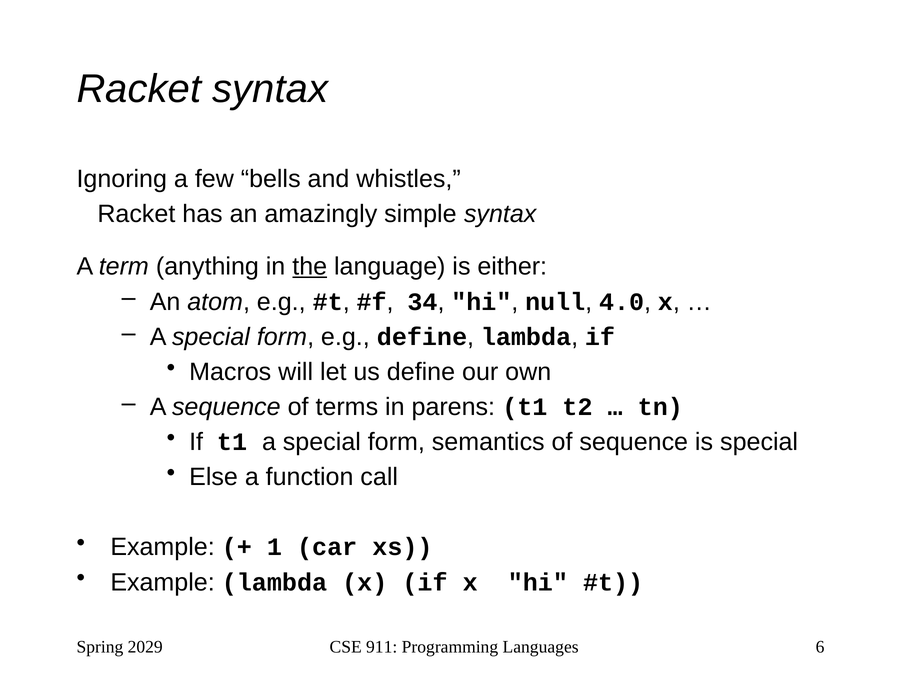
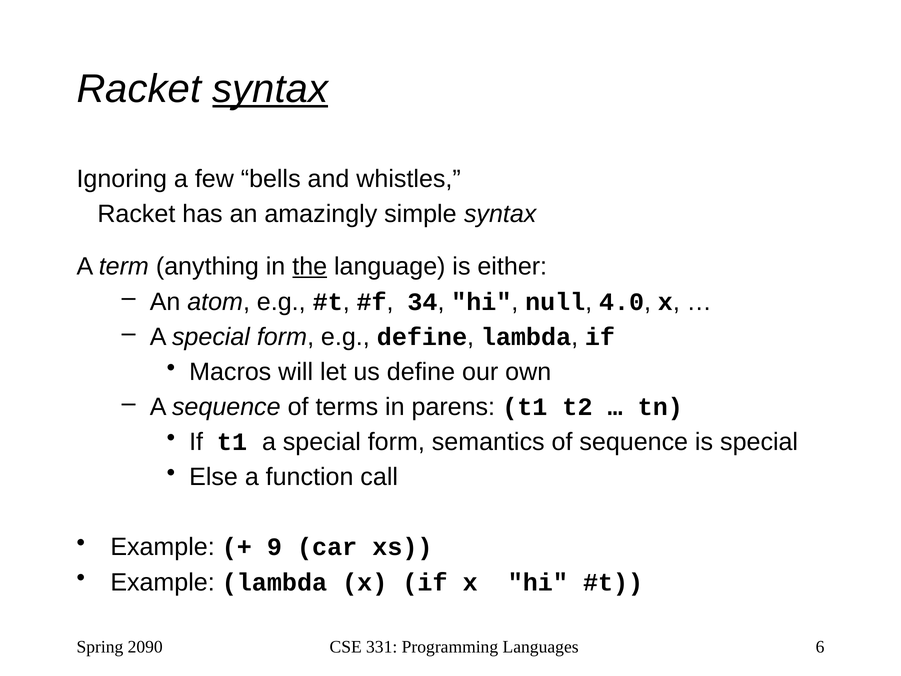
syntax underline: none -> present (270, 89)
1: 1 -> 9 (274, 547)
2029: 2029 -> 2090 (145, 647)
911: 911 -> 331 (382, 647)
